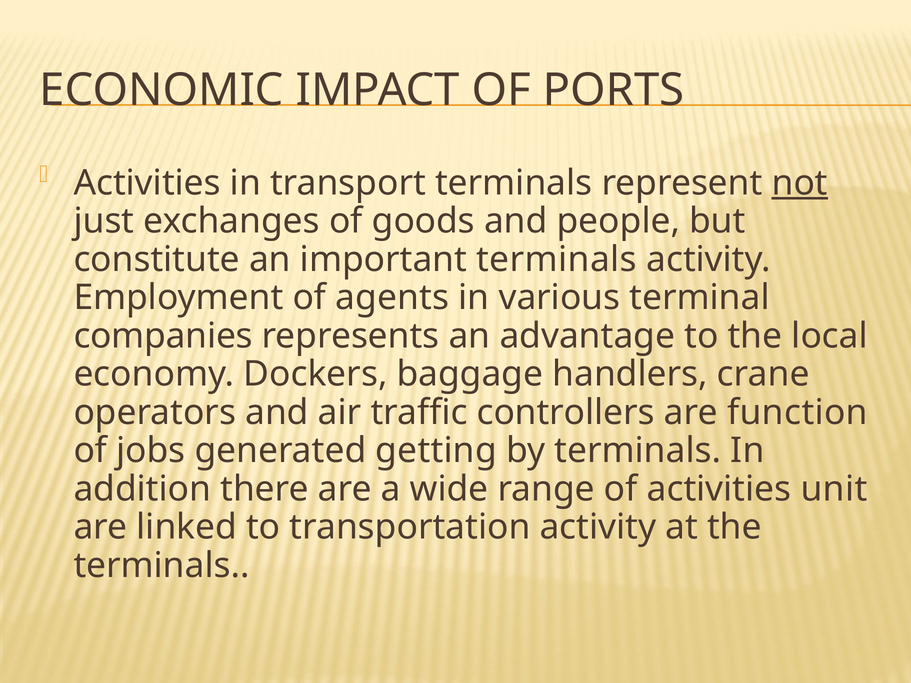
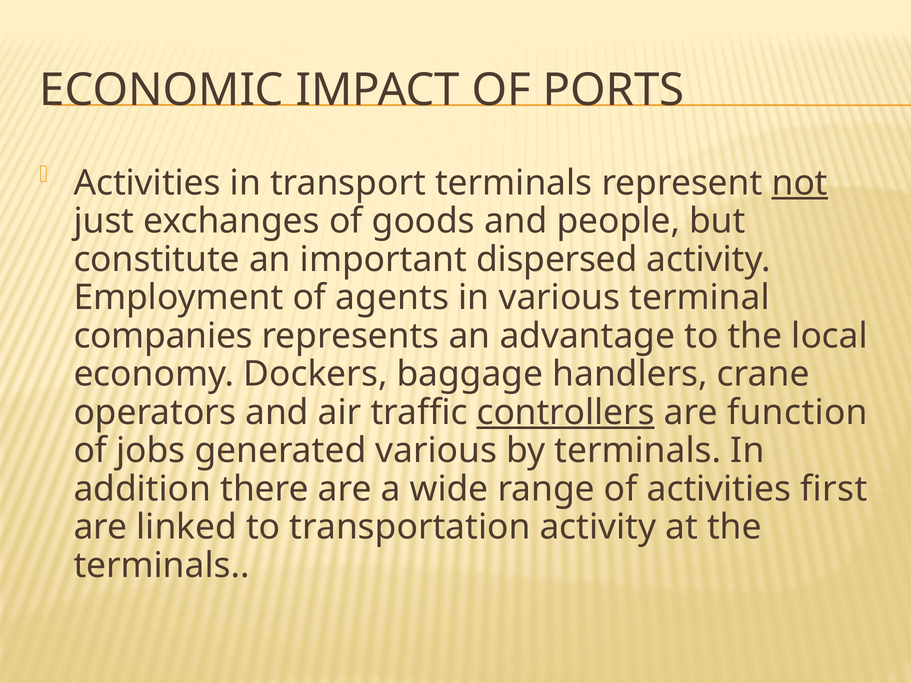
important terminals: terminals -> dispersed (557, 260)
controllers underline: none -> present (566, 413)
generated getting: getting -> various (436, 451)
unit: unit -> first (834, 489)
